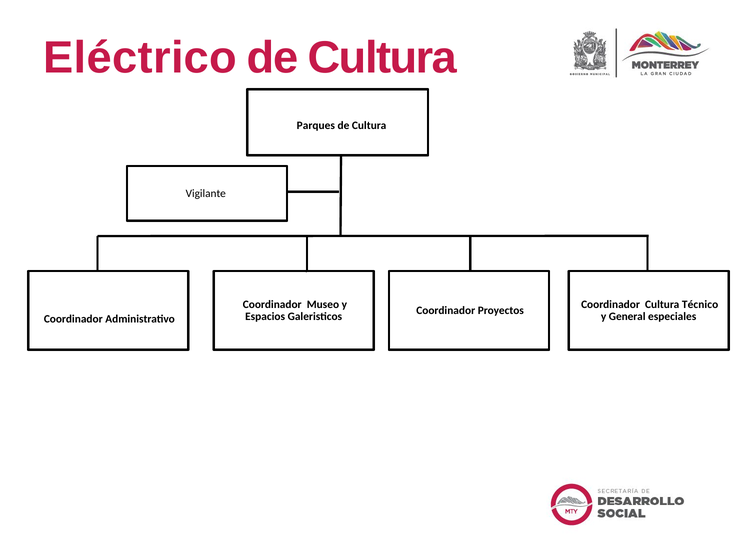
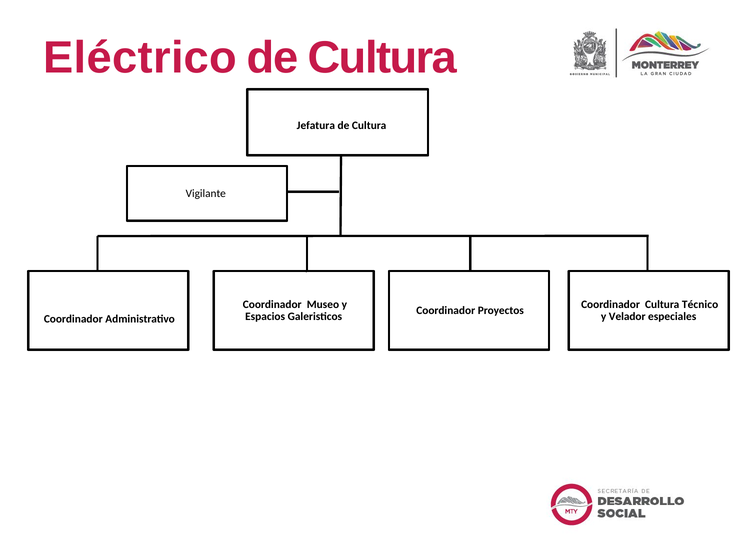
Parques: Parques -> Jefatura (316, 125)
General: General -> Velador (627, 317)
